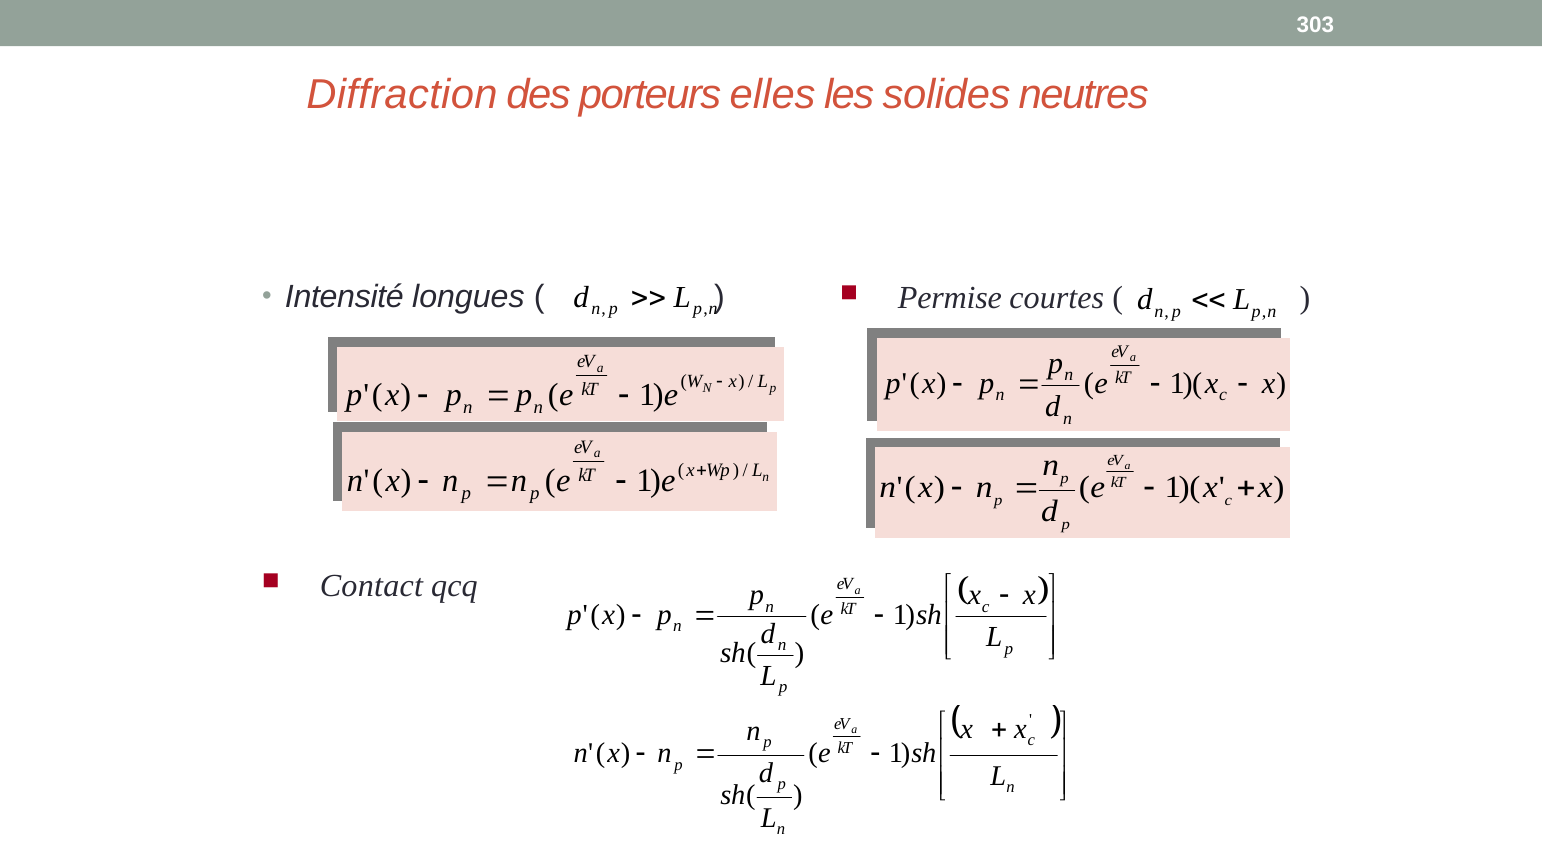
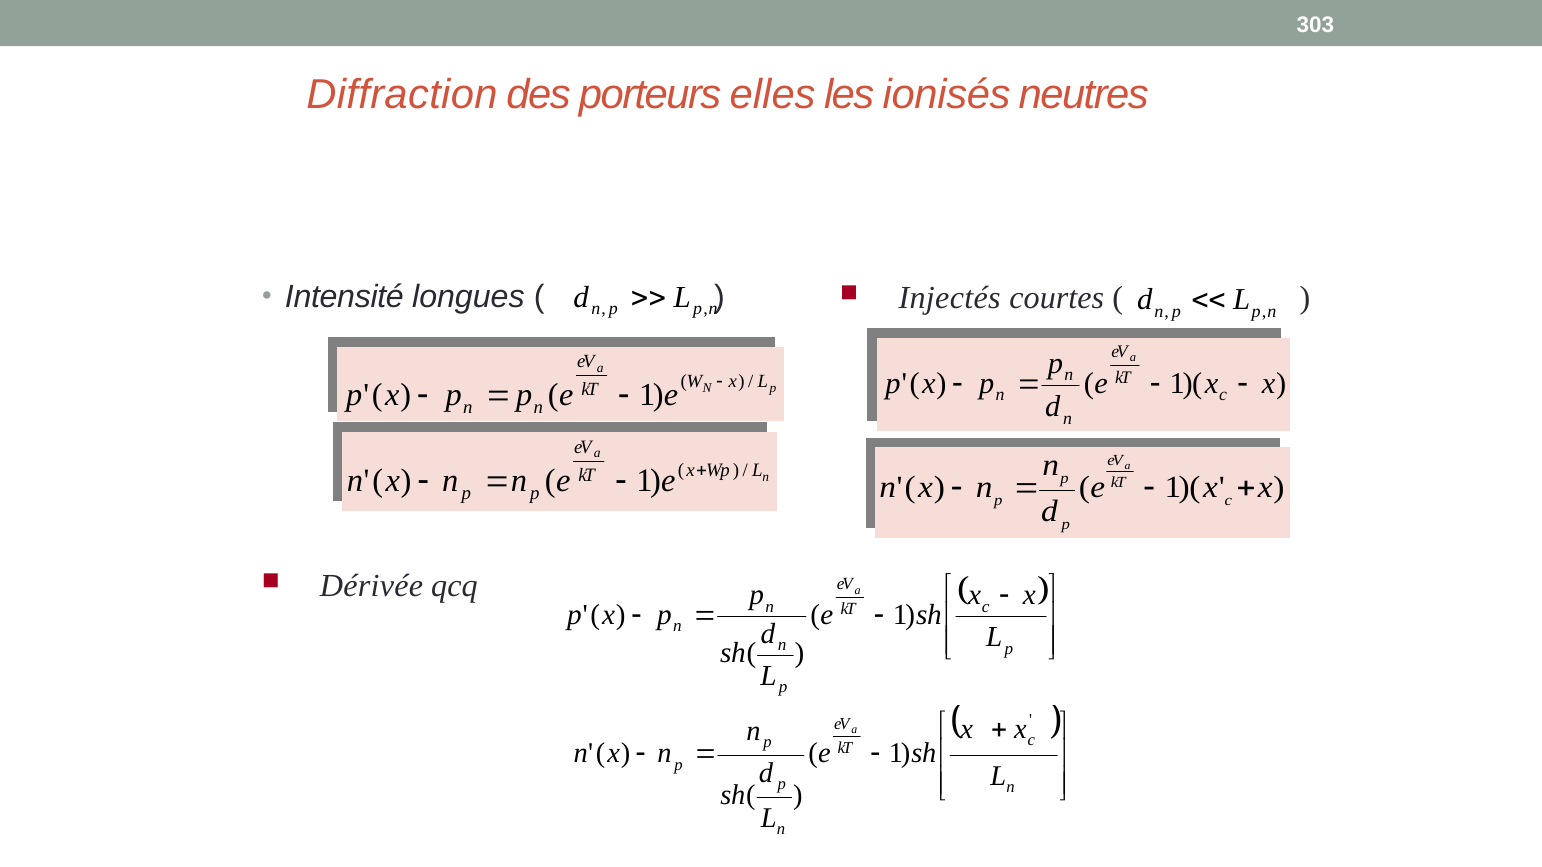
solides: solides -> ionisés (947, 95)
Permise: Permise -> Injectés (950, 298)
Contact: Contact -> Dérivée (371, 586)
